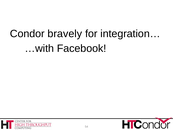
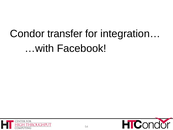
bravely: bravely -> transfer (65, 34)
